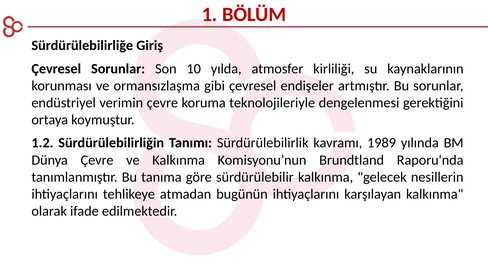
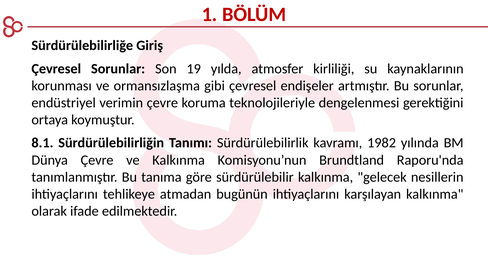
10: 10 -> 19 (194, 69)
1.2: 1.2 -> 8.1 (42, 143)
1989: 1989 -> 1982 (382, 143)
